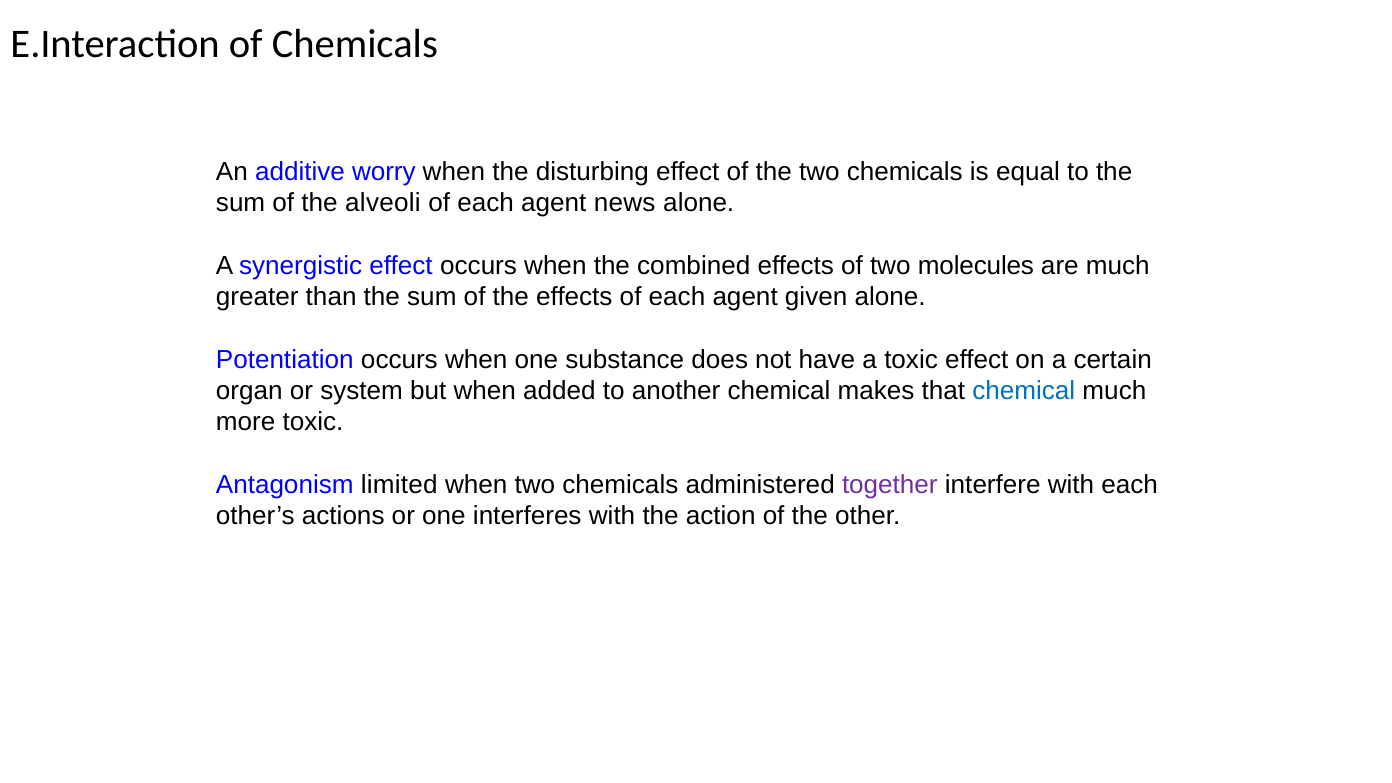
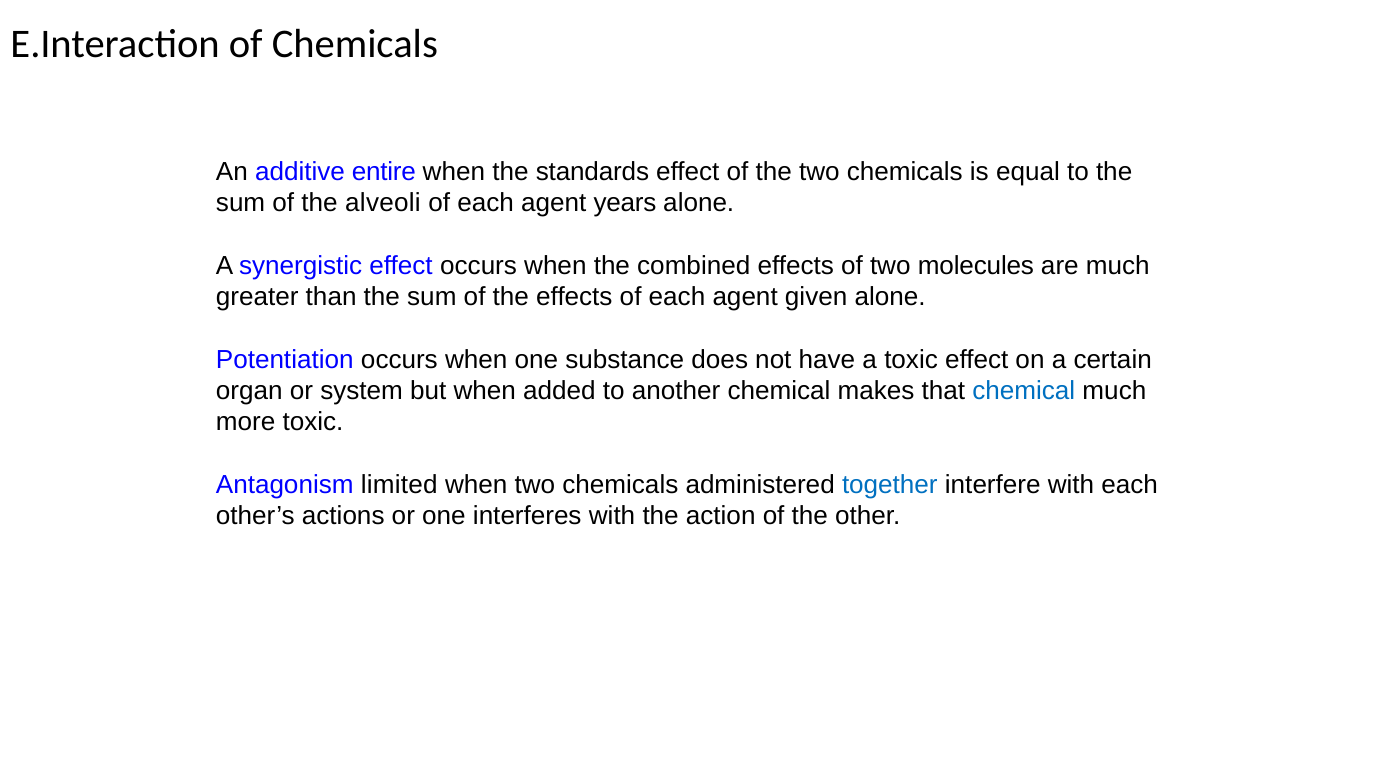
worry: worry -> entire (384, 172)
disturbing: disturbing -> standards (592, 172)
news: news -> years (625, 203)
together colour: purple -> blue (890, 485)
